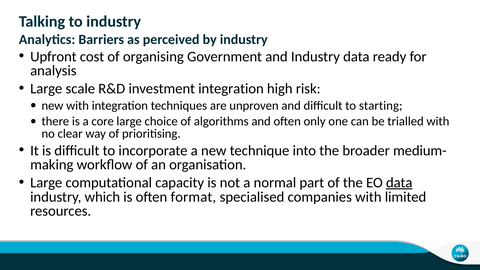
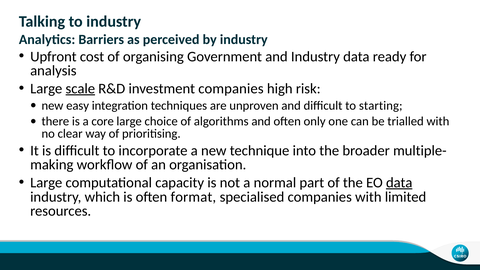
scale underline: none -> present (80, 89)
investment integration: integration -> companies (231, 89)
new with: with -> easy (78, 106)
medium-: medium- -> multiple- (420, 151)
